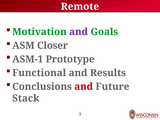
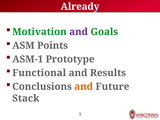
Remote: Remote -> Already (80, 7)
Closer: Closer -> Points (52, 46)
and colour: red -> orange (84, 87)
